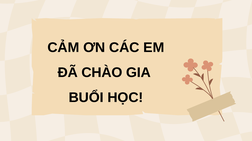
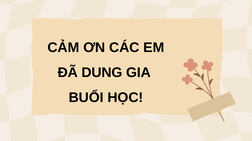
CHÀO: CHÀO -> DUNG (102, 73)
